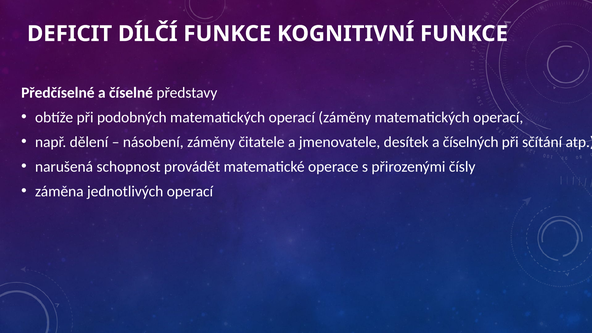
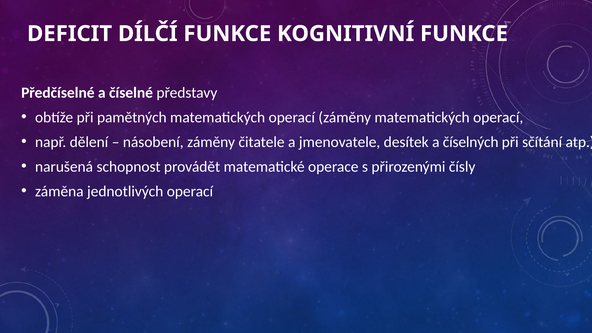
podobných: podobných -> pamětných (132, 117)
